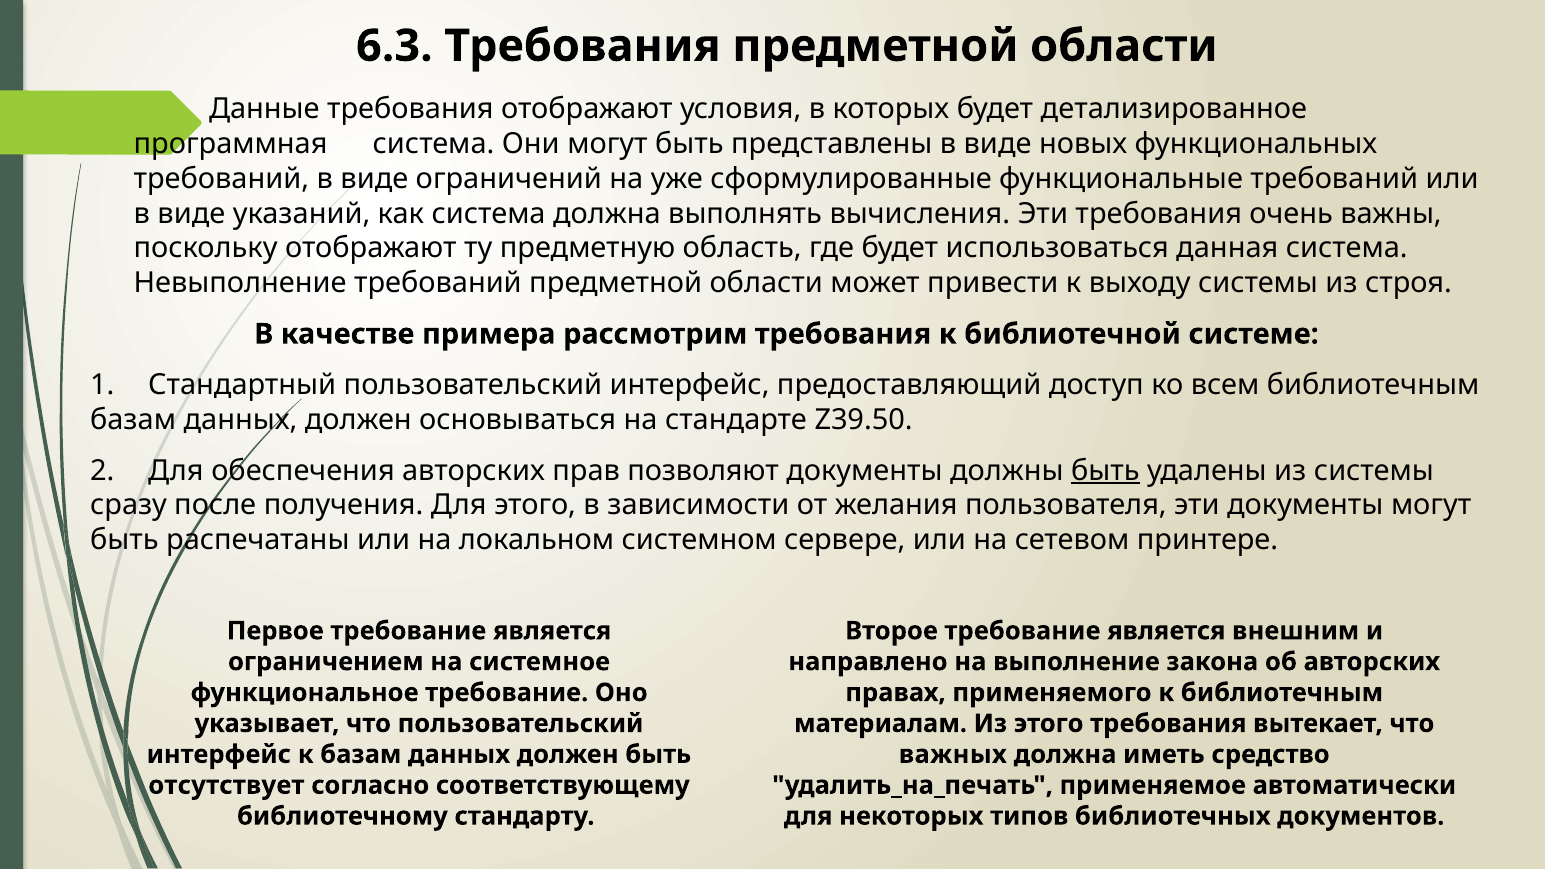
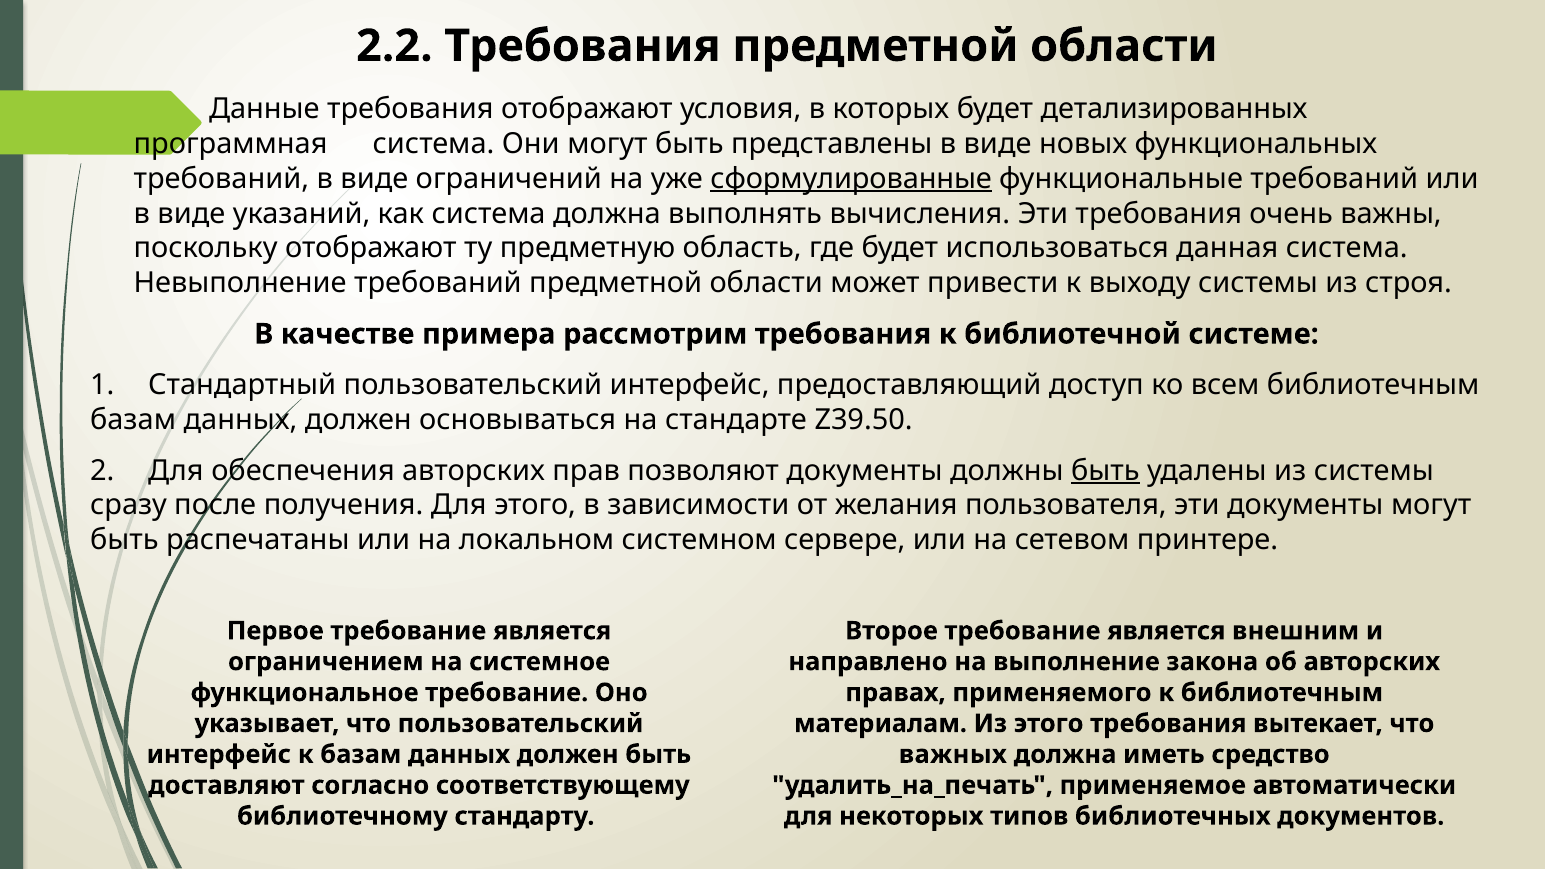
6.3: 6.3 -> 2.2 (394, 46)
детализированное: детализированное -> детализированных (1174, 109)
сформулированные underline: none -> present (851, 179)
отсутствует: отсутствует -> доставляют (226, 785)
